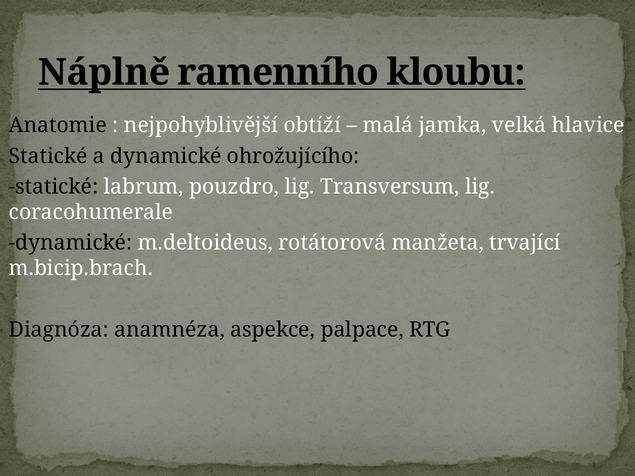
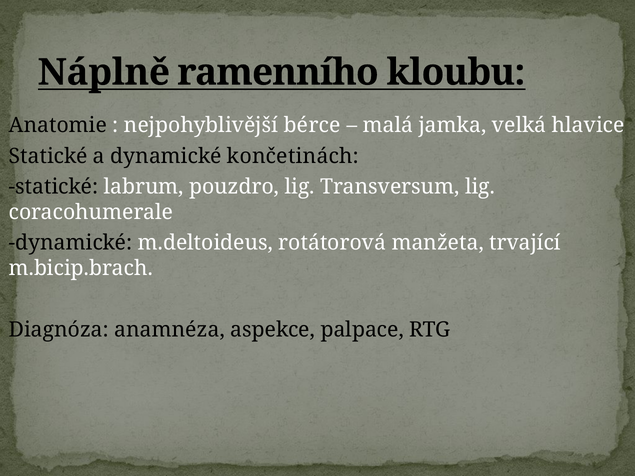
obtíží: obtíží -> bérce (312, 125)
ohrožujícího: ohrožujícího -> končetinách (293, 156)
